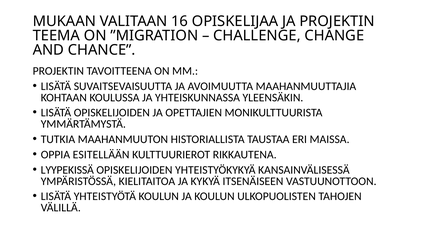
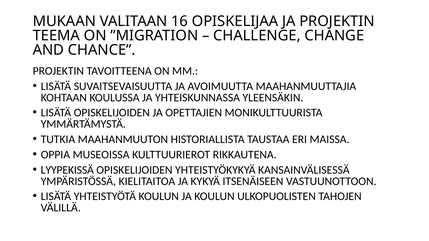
ESITELLÄÄN: ESITELLÄÄN -> MUSEOISSA (101, 155)
